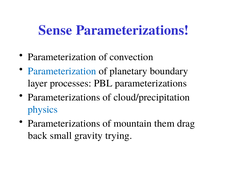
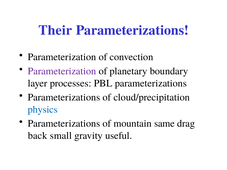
Sense: Sense -> Their (55, 30)
Parameterization colour: blue -> purple (62, 71)
them: them -> same (164, 124)
trying: trying -> useful (119, 136)
